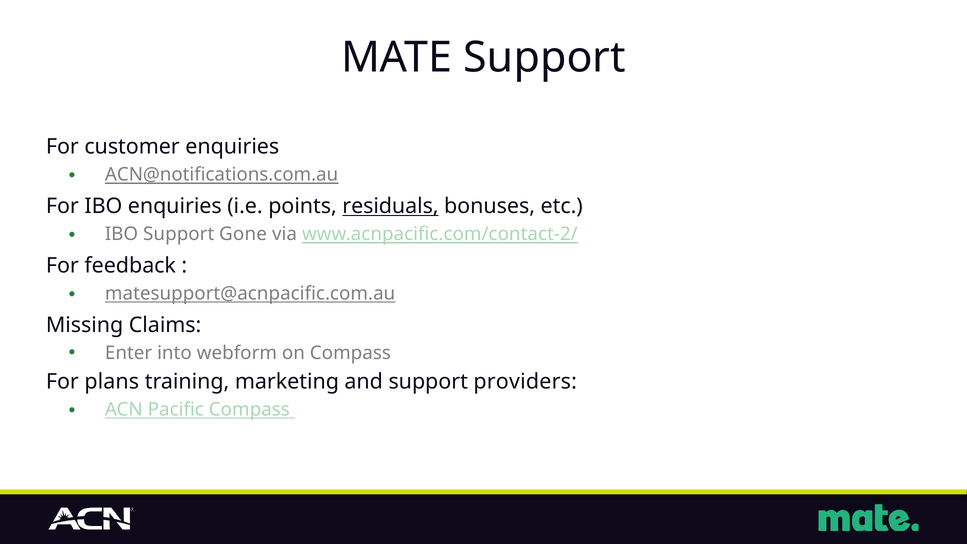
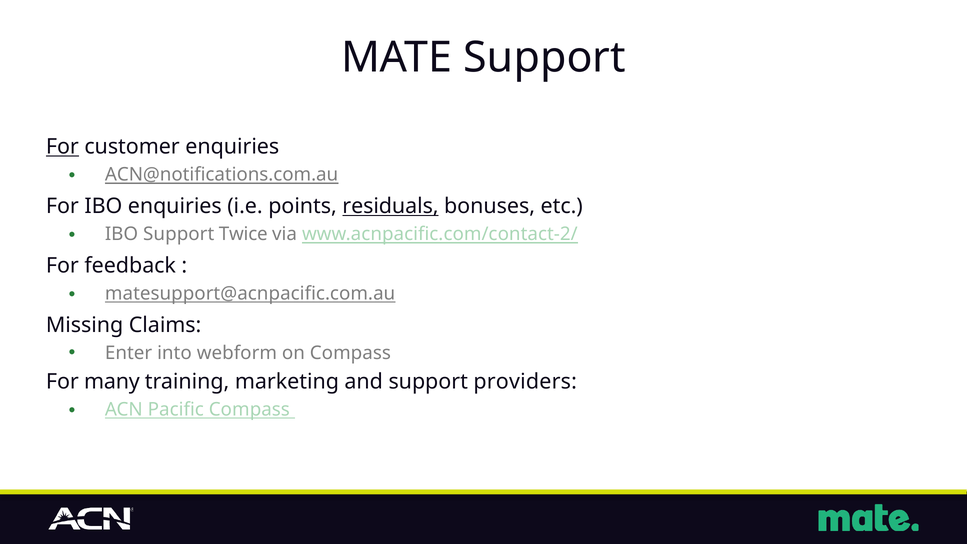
For underline: none -> present (62, 147)
Gone: Gone -> Twice (243, 234)
plans: plans -> many (112, 382)
